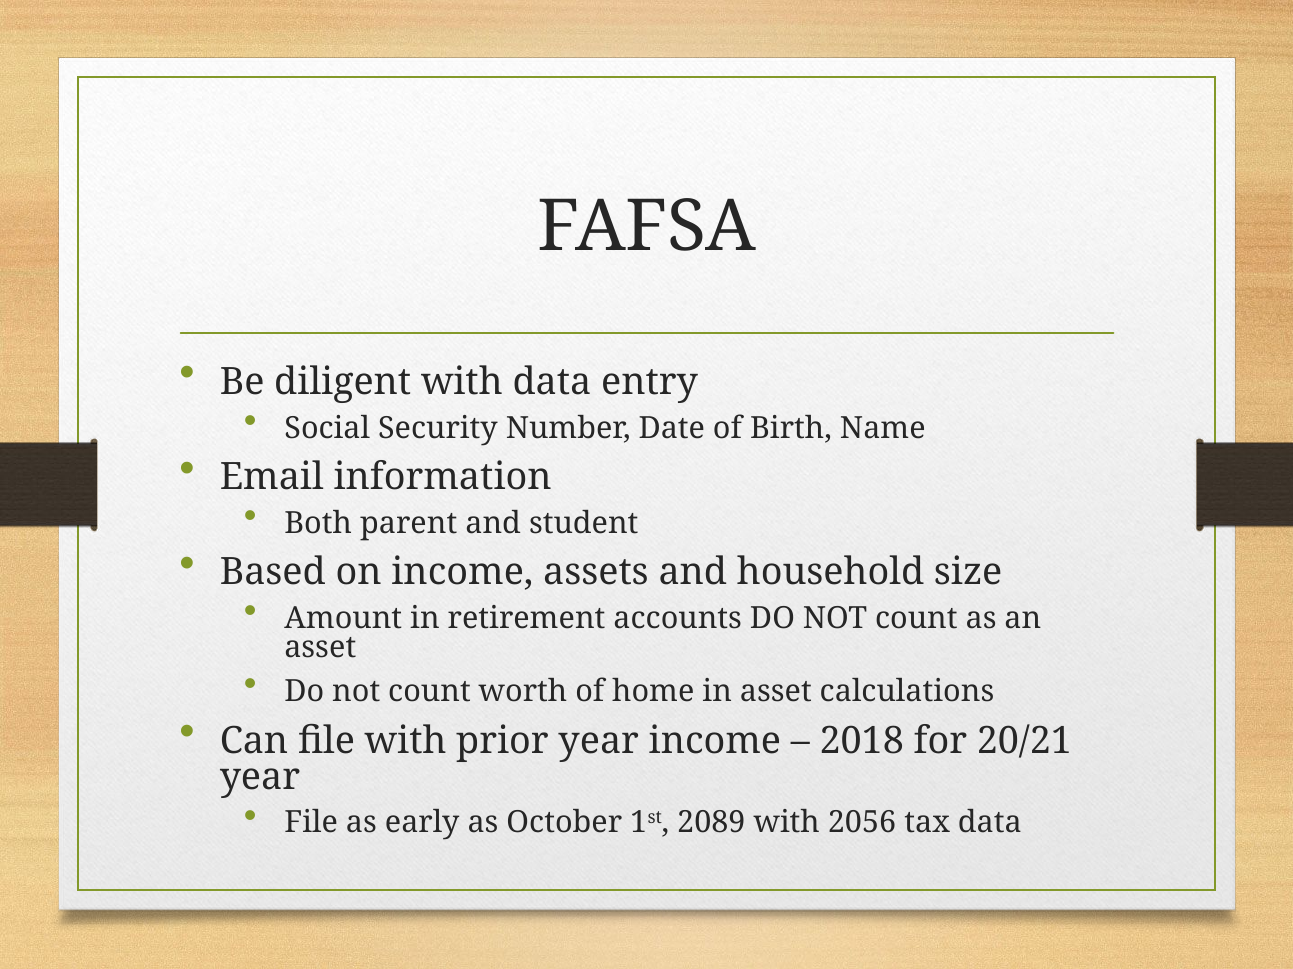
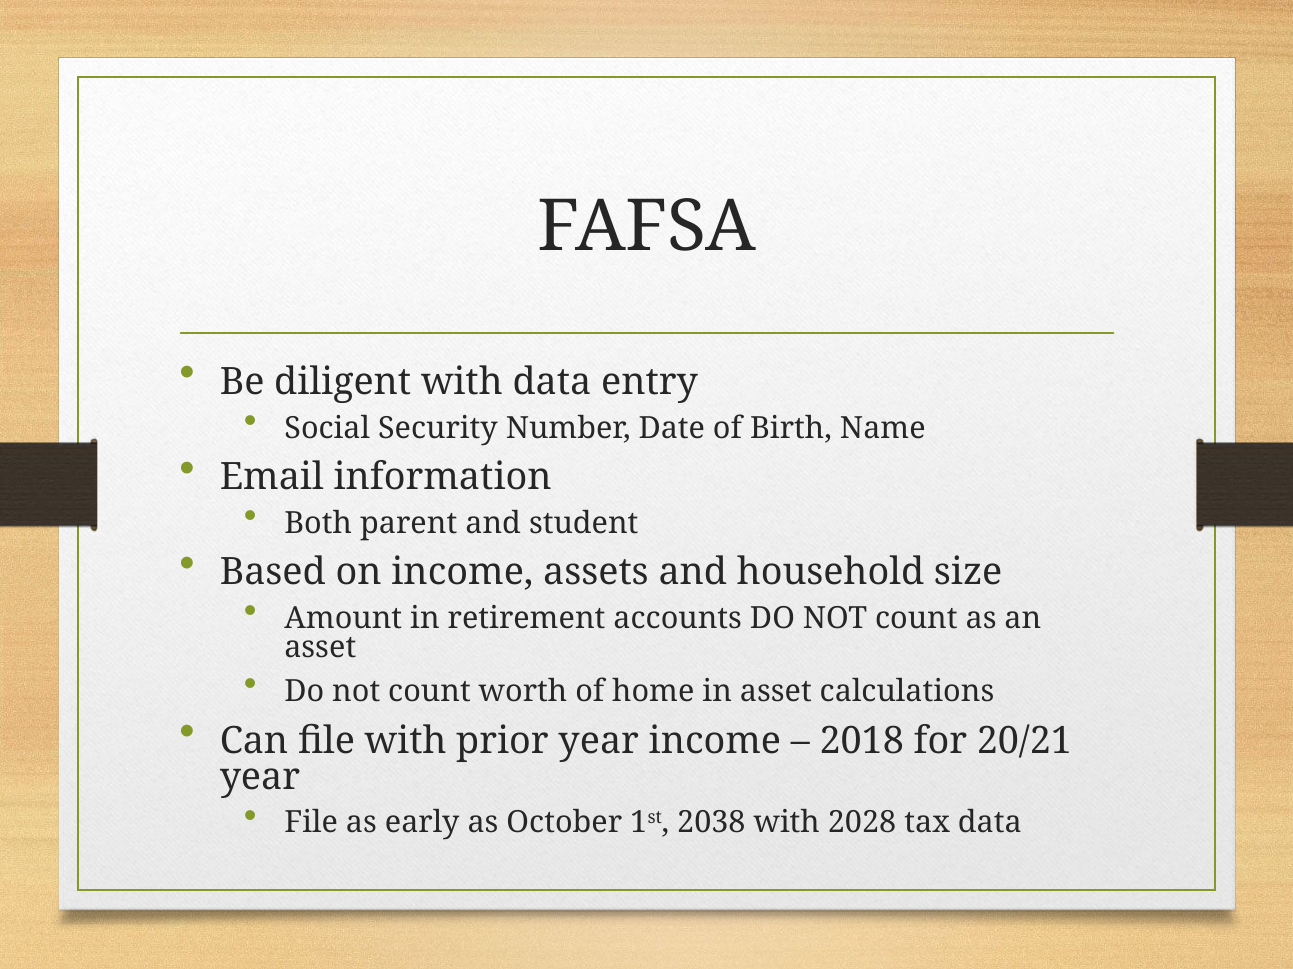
2089: 2089 -> 2038 (711, 823)
2056: 2056 -> 2028 (862, 823)
